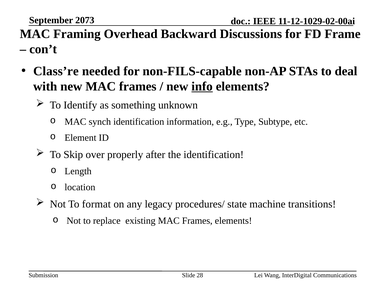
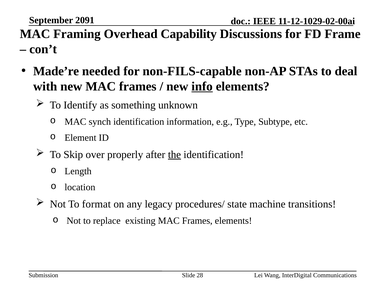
2073: 2073 -> 2091 (85, 20)
Backward: Backward -> Capability (189, 34)
Class’re: Class’re -> Made’re (56, 71)
the underline: none -> present (174, 154)
